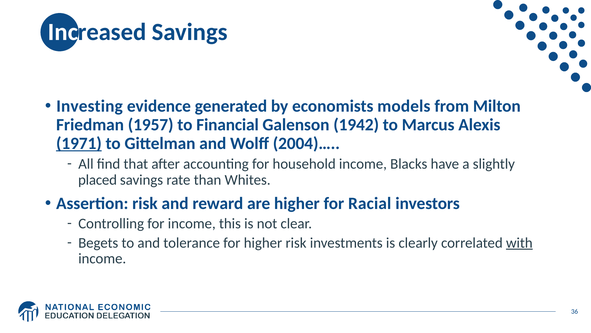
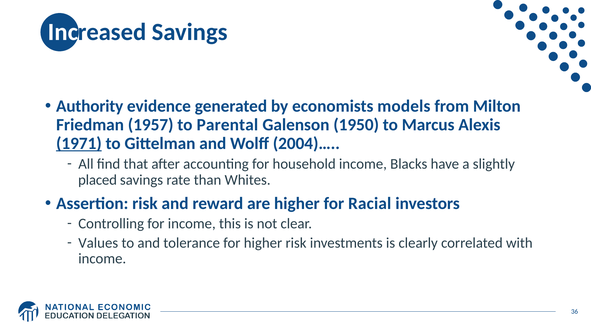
Investing: Investing -> Authority (90, 106)
Financial: Financial -> Parental (227, 125)
1942: 1942 -> 1950 (356, 125)
Begets: Begets -> Values (98, 242)
with underline: present -> none (519, 242)
